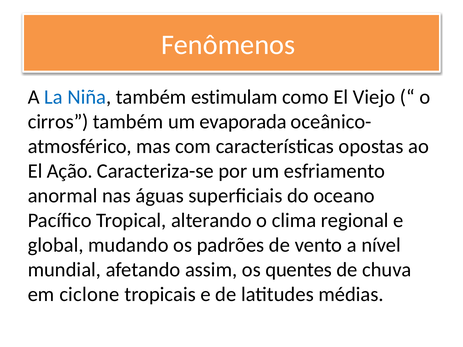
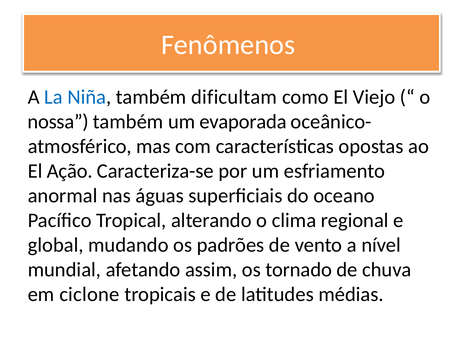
estimulam: estimulam -> dificultam (234, 97)
cirros: cirros -> nossa (58, 122)
quentes: quentes -> tornado (299, 270)
